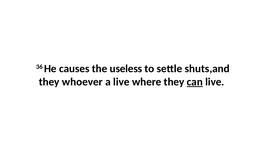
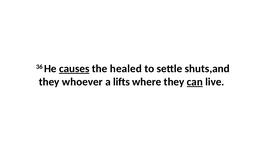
causes underline: none -> present (74, 69)
useless: useless -> healed (126, 69)
a live: live -> lifts (121, 82)
